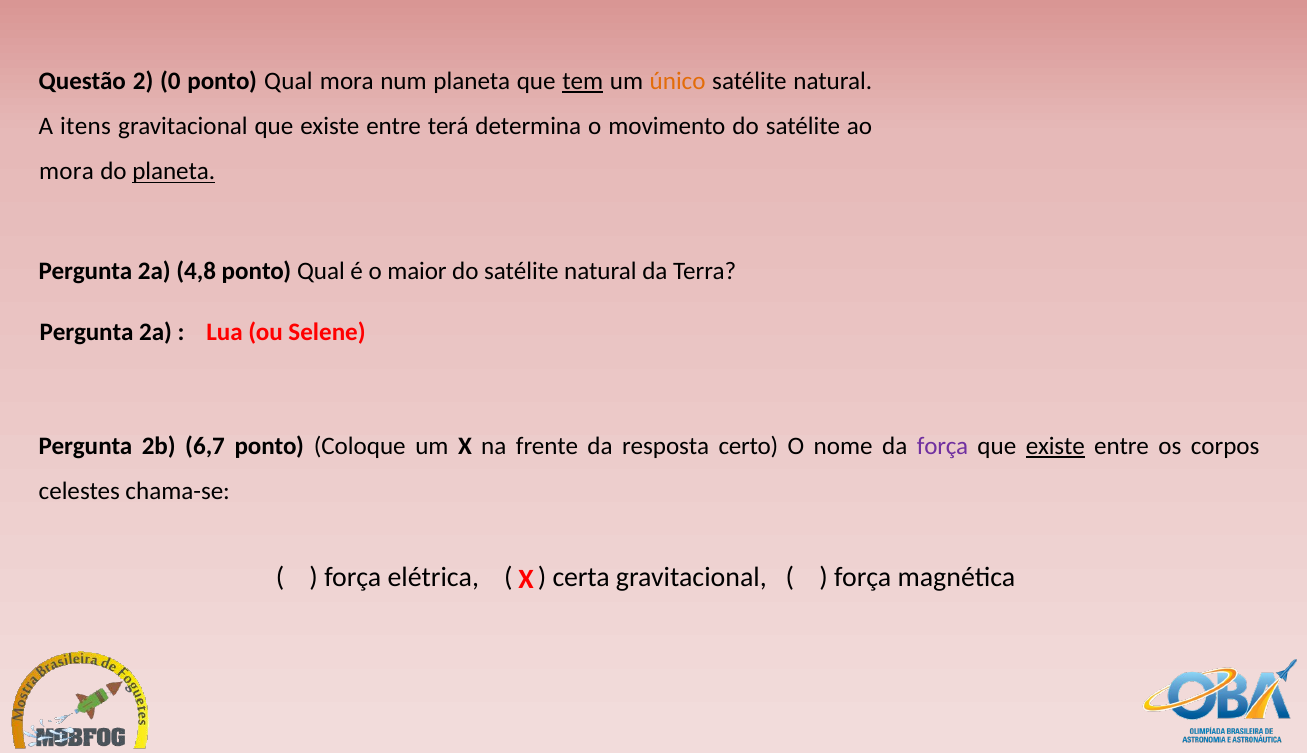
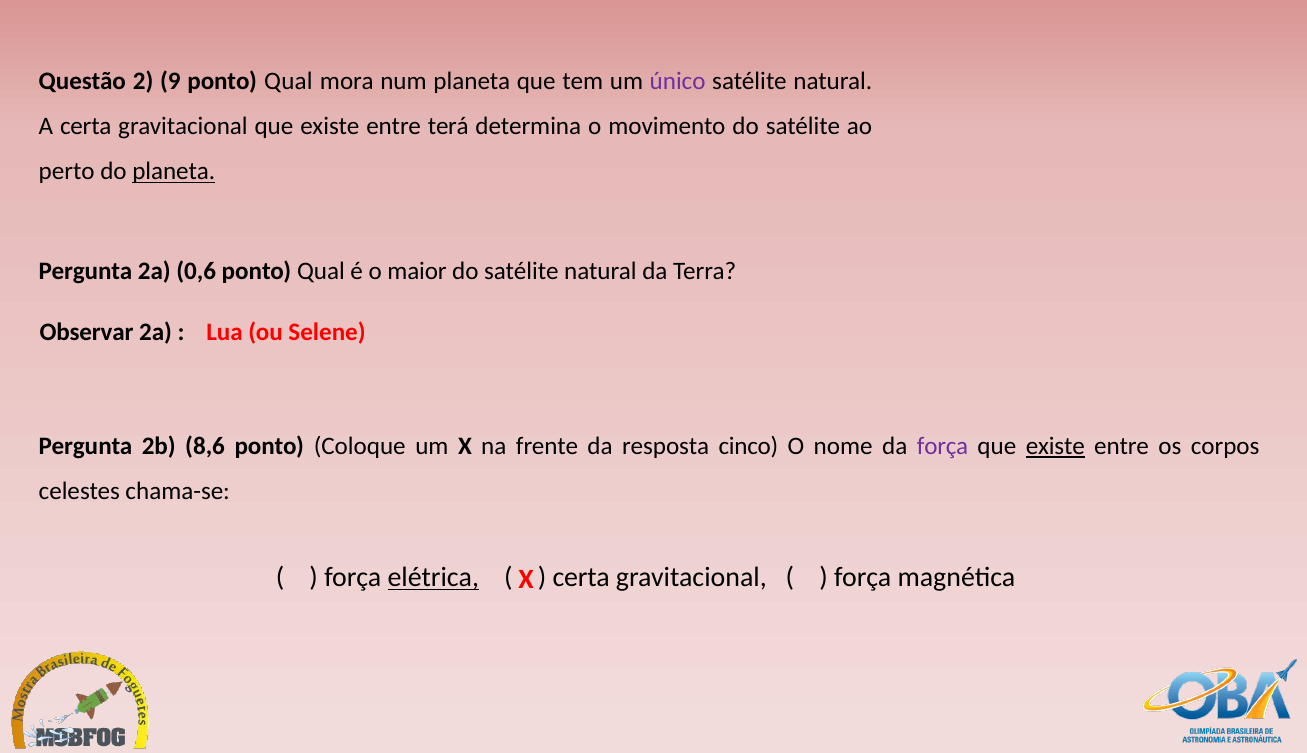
0: 0 -> 9 (170, 81)
tem underline: present -> none (583, 81)
único colour: orange -> purple (678, 81)
A itens: itens -> certa (86, 126)
mora: mora -> perto (67, 172)
4,8: 4,8 -> 0,6 (196, 271)
Pergunta: Pergunta -> Observar (87, 332)
6,7: 6,7 -> 8,6 (205, 446)
certo: certo -> cinco (748, 446)
elétrica underline: none -> present (433, 578)
